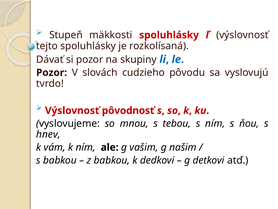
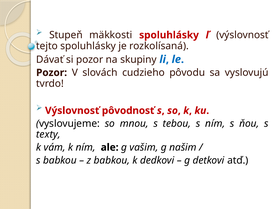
hnev: hnev -> texty (48, 134)
